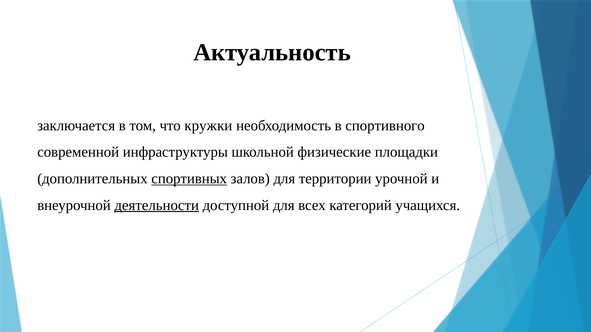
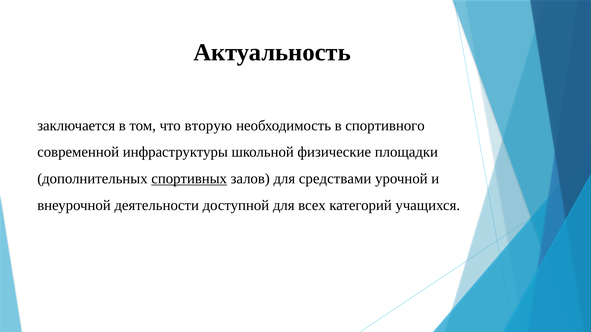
кружки: кружки -> вторую (208, 126)
территории: территории -> средствами (335, 179)
деятельности underline: present -> none (157, 206)
